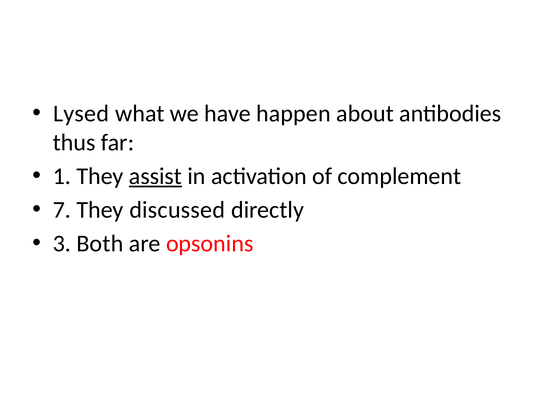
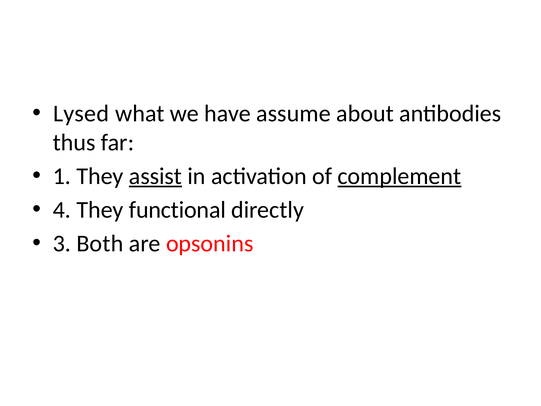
happen: happen -> assume (293, 113)
complement underline: none -> present (399, 176)
7: 7 -> 4 (62, 210)
discussed: discussed -> functional (177, 210)
